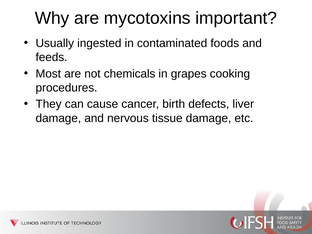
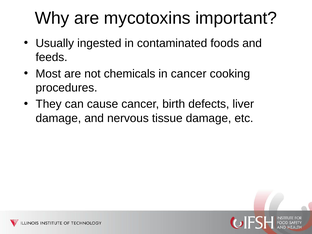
in grapes: grapes -> cancer (189, 74)
